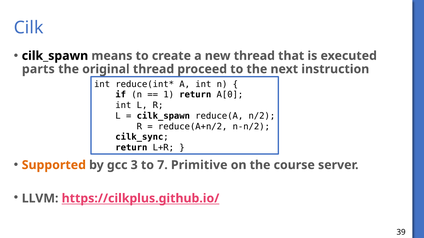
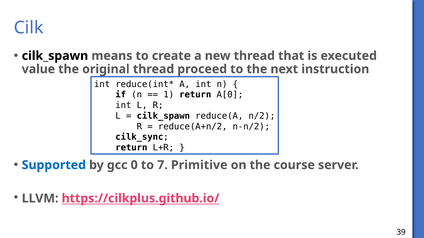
parts: parts -> value (38, 69)
Supported colour: orange -> blue (54, 165)
3: 3 -> 0 (134, 165)
